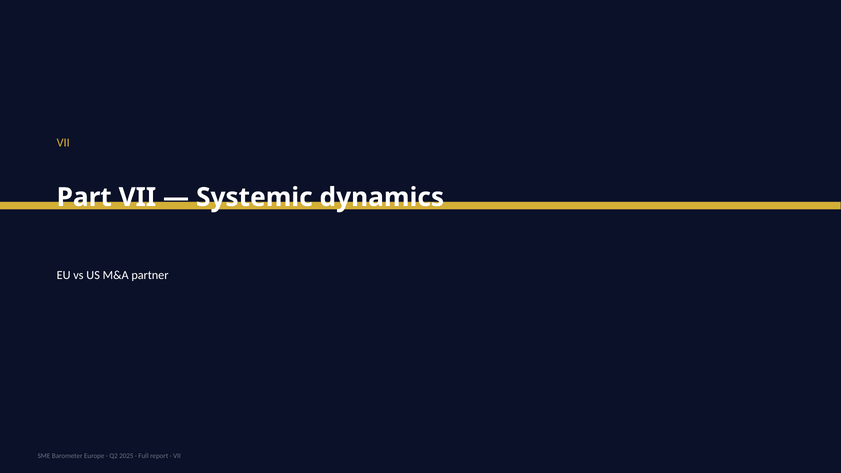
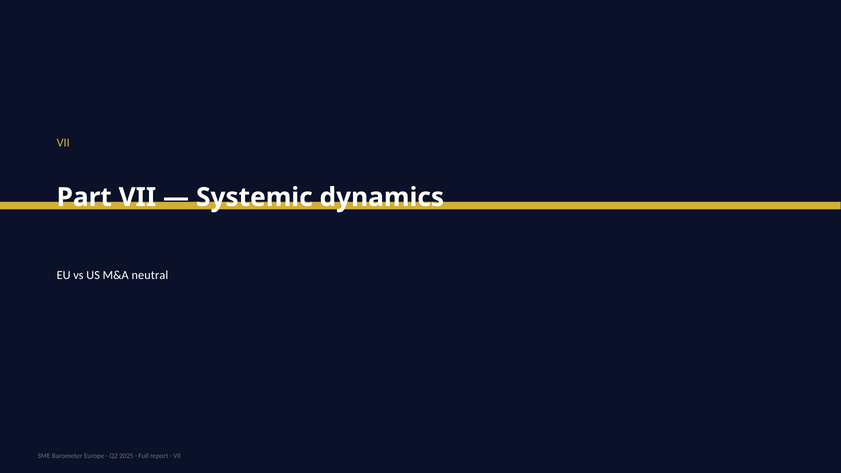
partner: partner -> neutral (150, 275)
